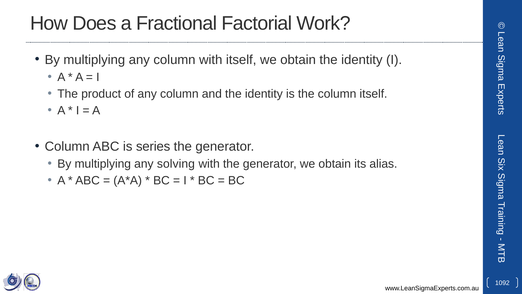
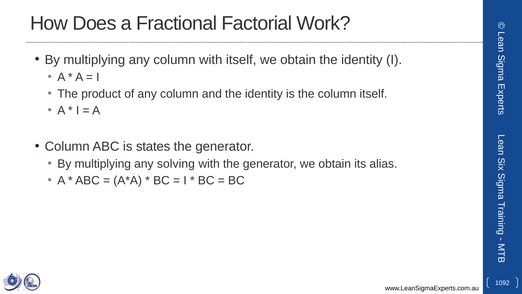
series: series -> states (153, 146)
